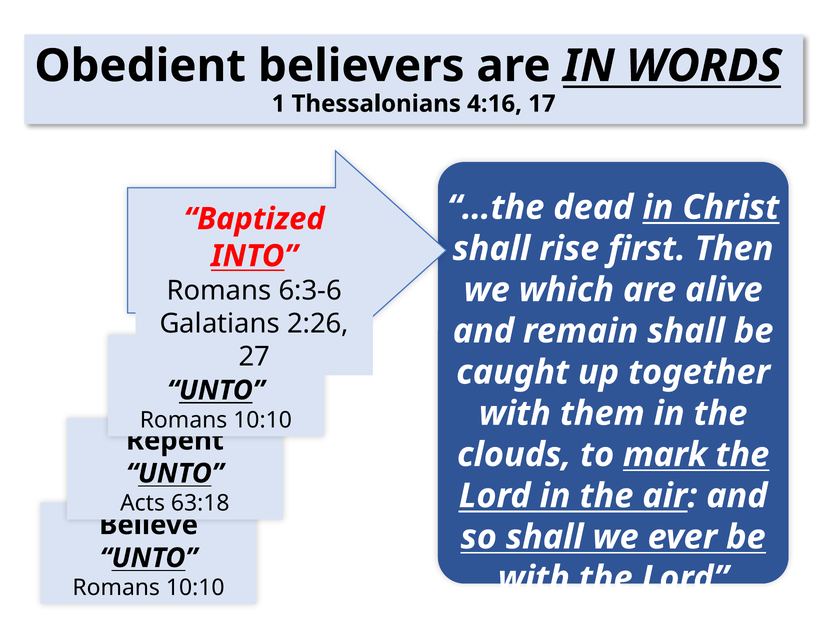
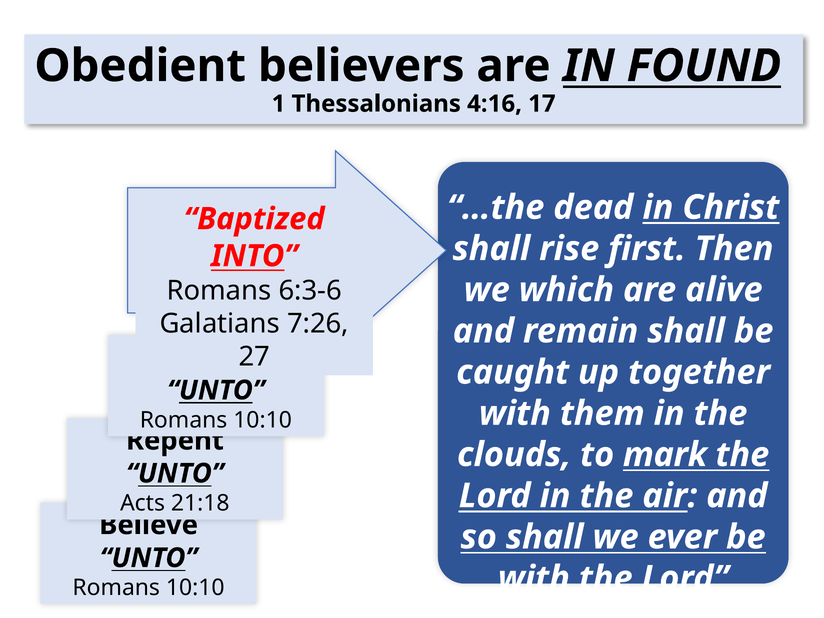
WORDS: WORDS -> FOUND (704, 66)
2:26: 2:26 -> 7:26 (318, 324)
63:18: 63:18 -> 21:18 (200, 503)
